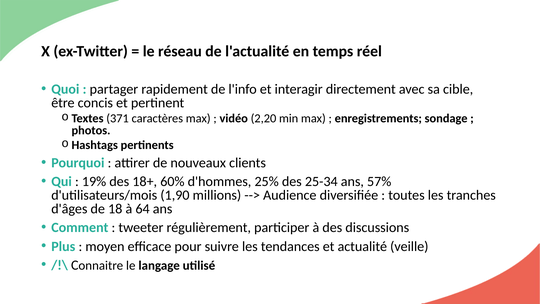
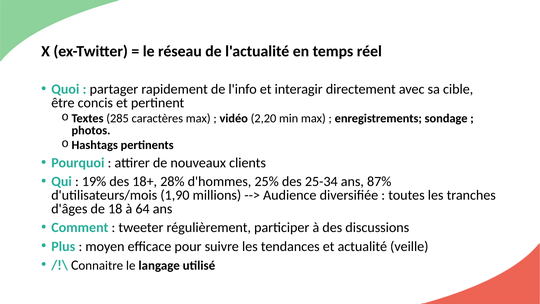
371: 371 -> 285 (118, 118)
60%: 60% -> 28% (172, 181)
57%: 57% -> 87% (379, 181)
